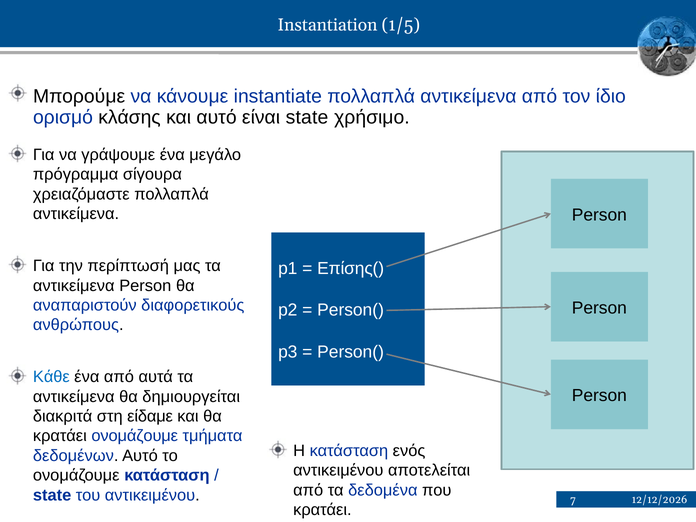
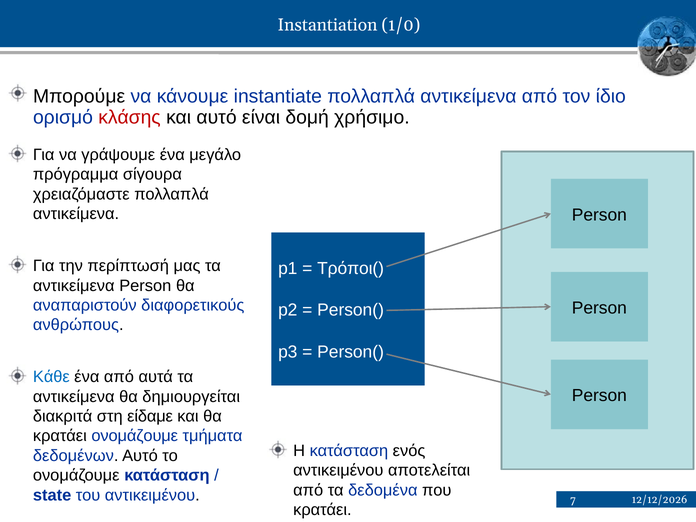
1/5: 1/5 -> 1/0 (401, 25)
κλάσης colour: black -> red (129, 117)
είναι state: state -> δομή (307, 117)
Επίσης(: Επίσης( -> Τρόποι( (351, 268)
